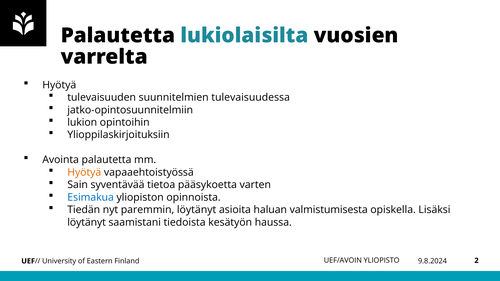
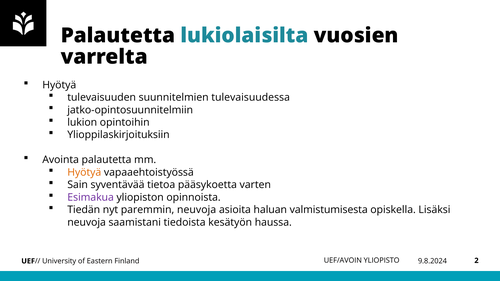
Esimakua colour: blue -> purple (91, 198)
paremmin löytänyt: löytänyt -> neuvoja (197, 210)
löytänyt: löytänyt -> neuvoja (87, 223)
